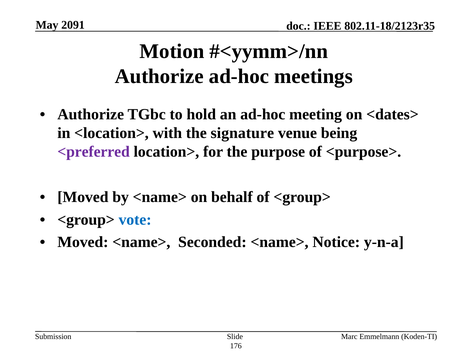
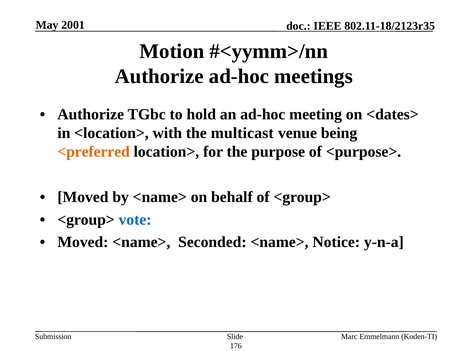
2091: 2091 -> 2001 (73, 25)
signature: signature -> multicast (242, 133)
<preferred colour: purple -> orange (94, 152)
